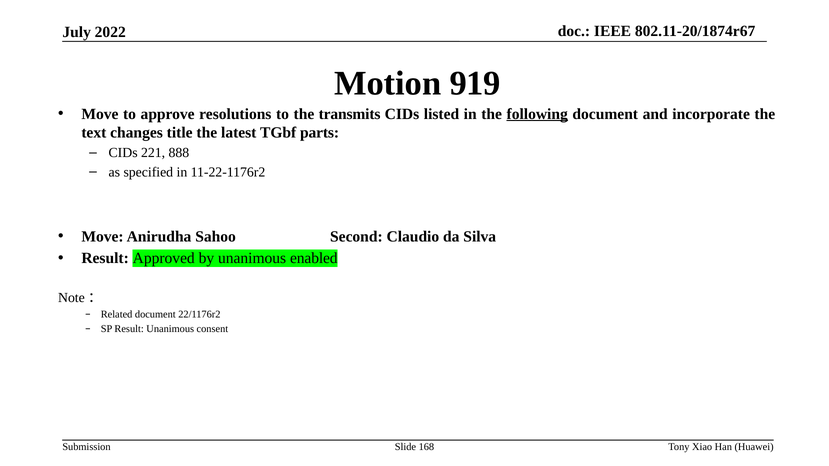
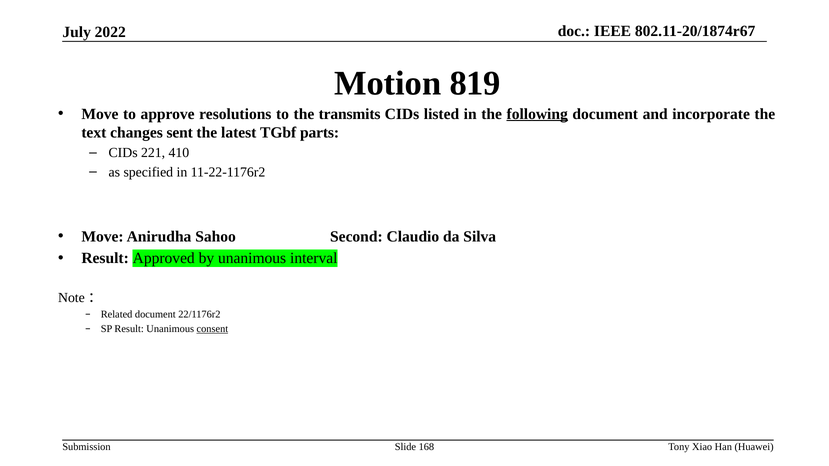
919: 919 -> 819 (475, 83)
title: title -> sent (180, 133)
888: 888 -> 410 (179, 153)
enabled: enabled -> interval (314, 258)
consent underline: none -> present (212, 329)
